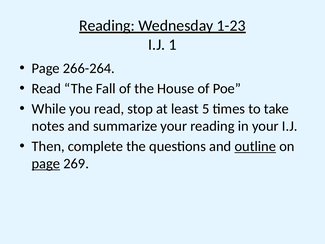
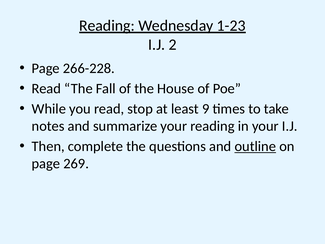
1: 1 -> 2 (173, 45)
266-264: 266-264 -> 266-228 (89, 68)
5: 5 -> 9 (206, 109)
page underline: present -> none (46, 164)
